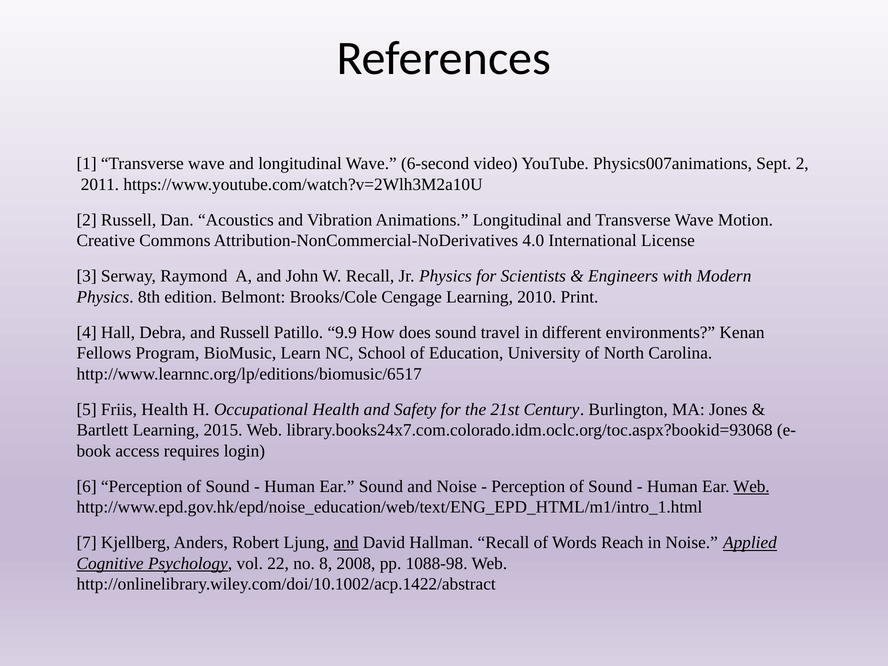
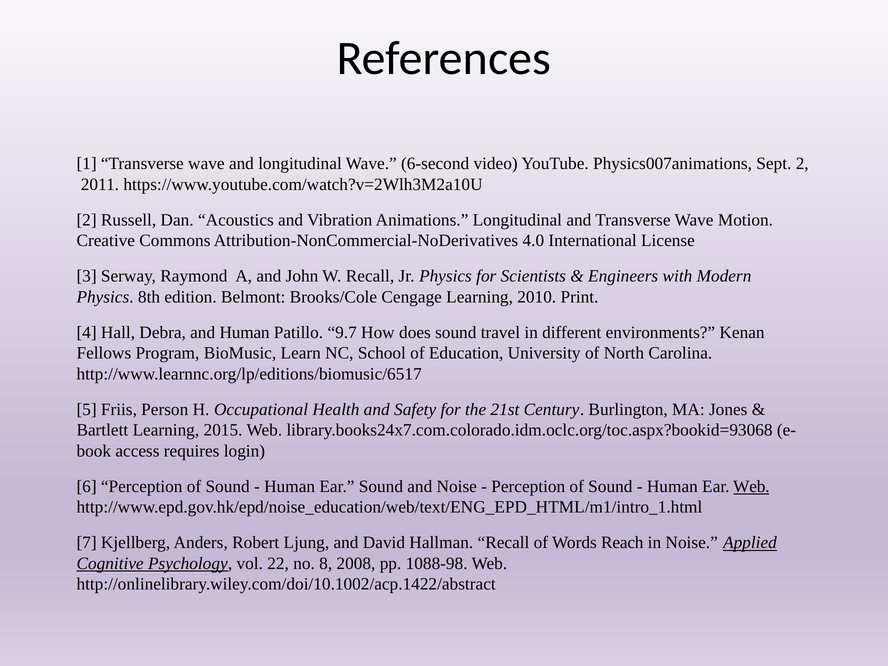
and Russell: Russell -> Human (245, 332)
9.9: 9.9 -> 9.7 (342, 332)
Friis Health: Health -> Person (165, 409)
and underline: present -> none (346, 543)
